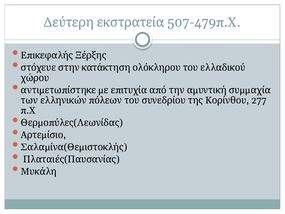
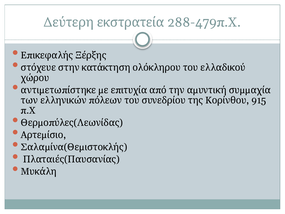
507-479π.Χ: 507-479π.Χ -> 288-479π.Χ (204, 22)
277: 277 -> 915 (259, 100)
